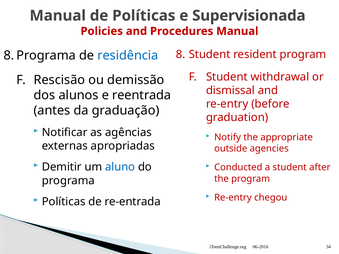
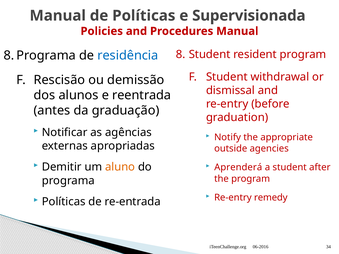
aluno colour: blue -> orange (120, 167)
Conducted: Conducted -> Aprenderá (238, 168)
chegou: chegou -> remedy (271, 198)
